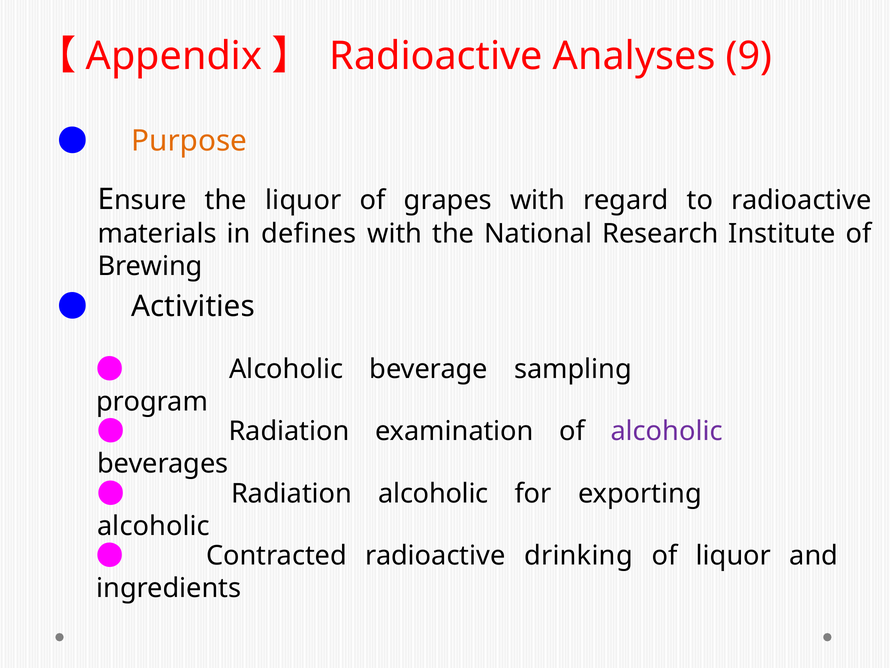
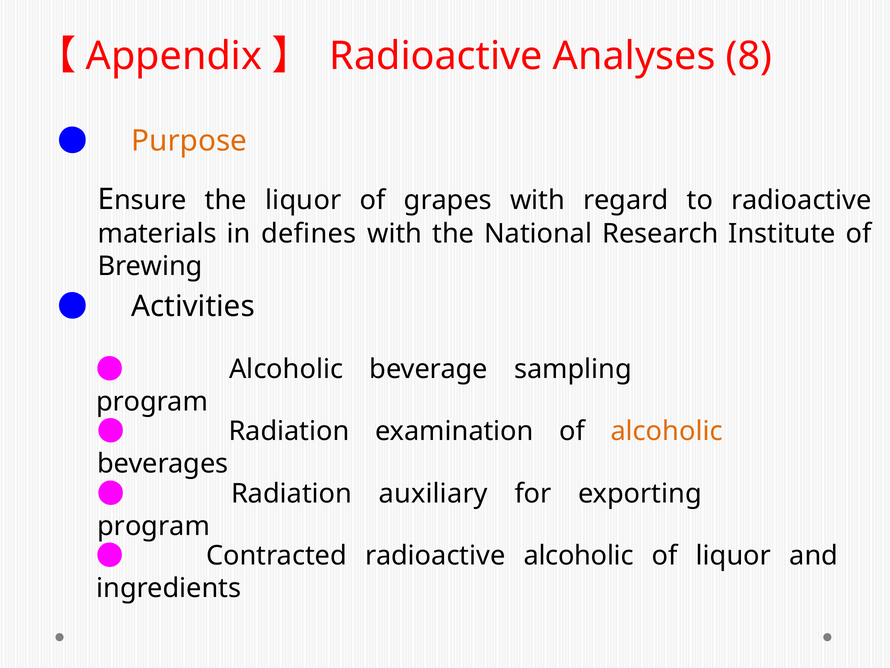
9: 9 -> 8 (749, 56)
alcoholic colour: purple -> orange (667, 431)
Radiation alcoholic: alcoholic -> auxiliary (433, 493)
alcoholic: alcoholic -> program (154, 526)
radioactive drinking: drinking -> alcoholic (579, 555)
